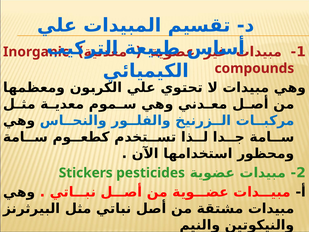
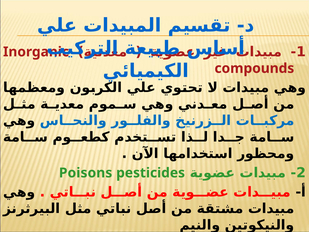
Stickers: Stickers -> Poisons (86, 173)
